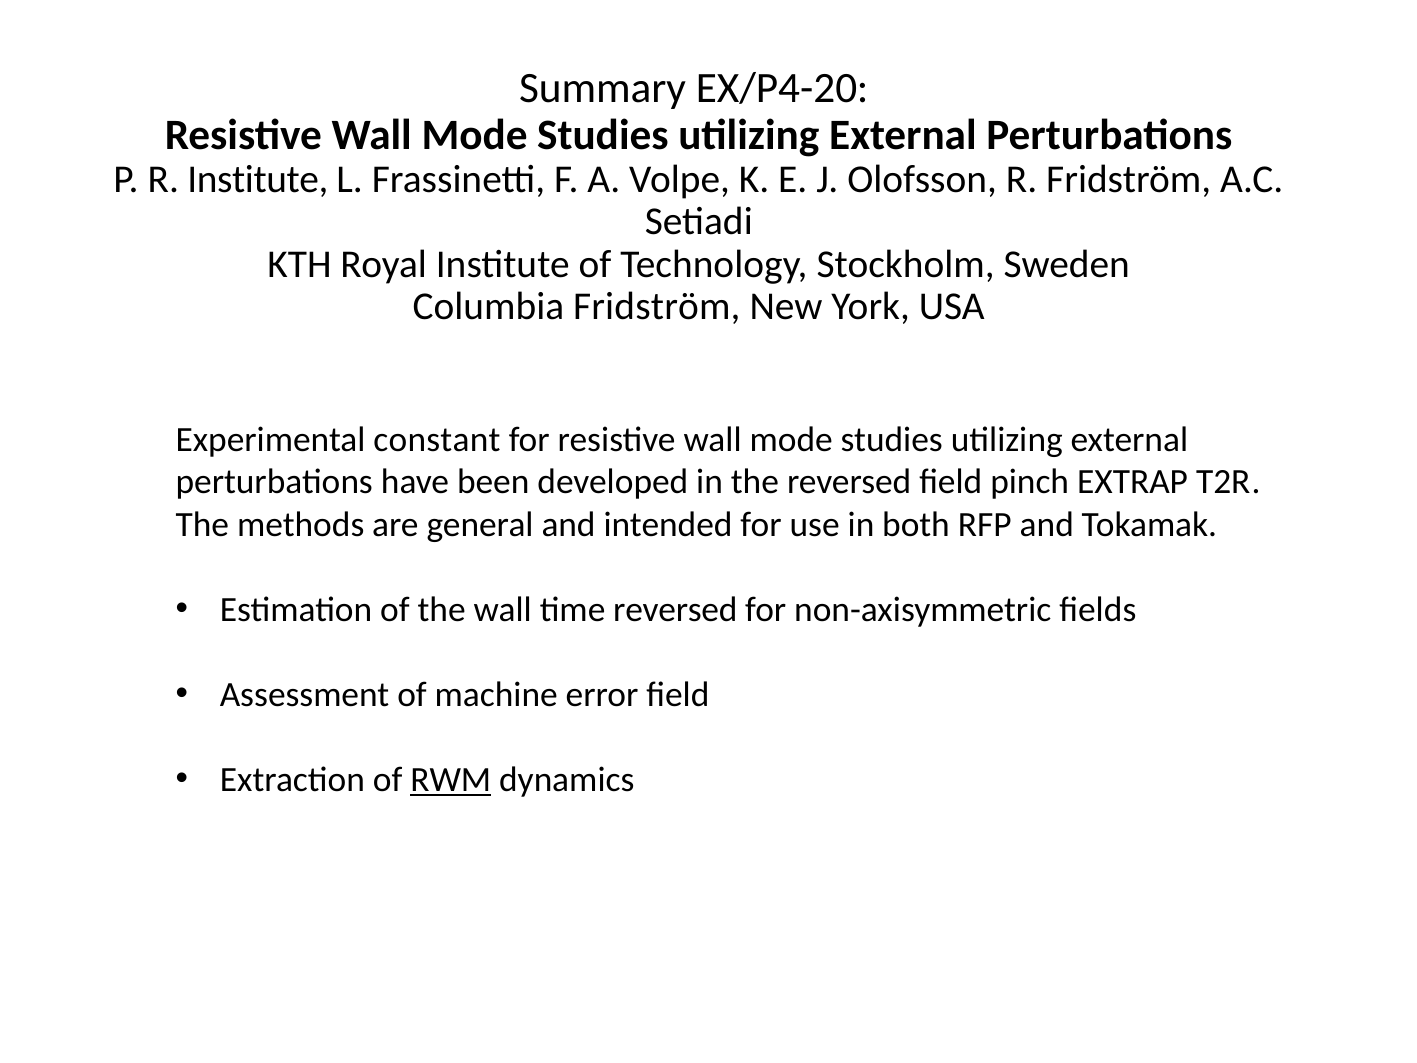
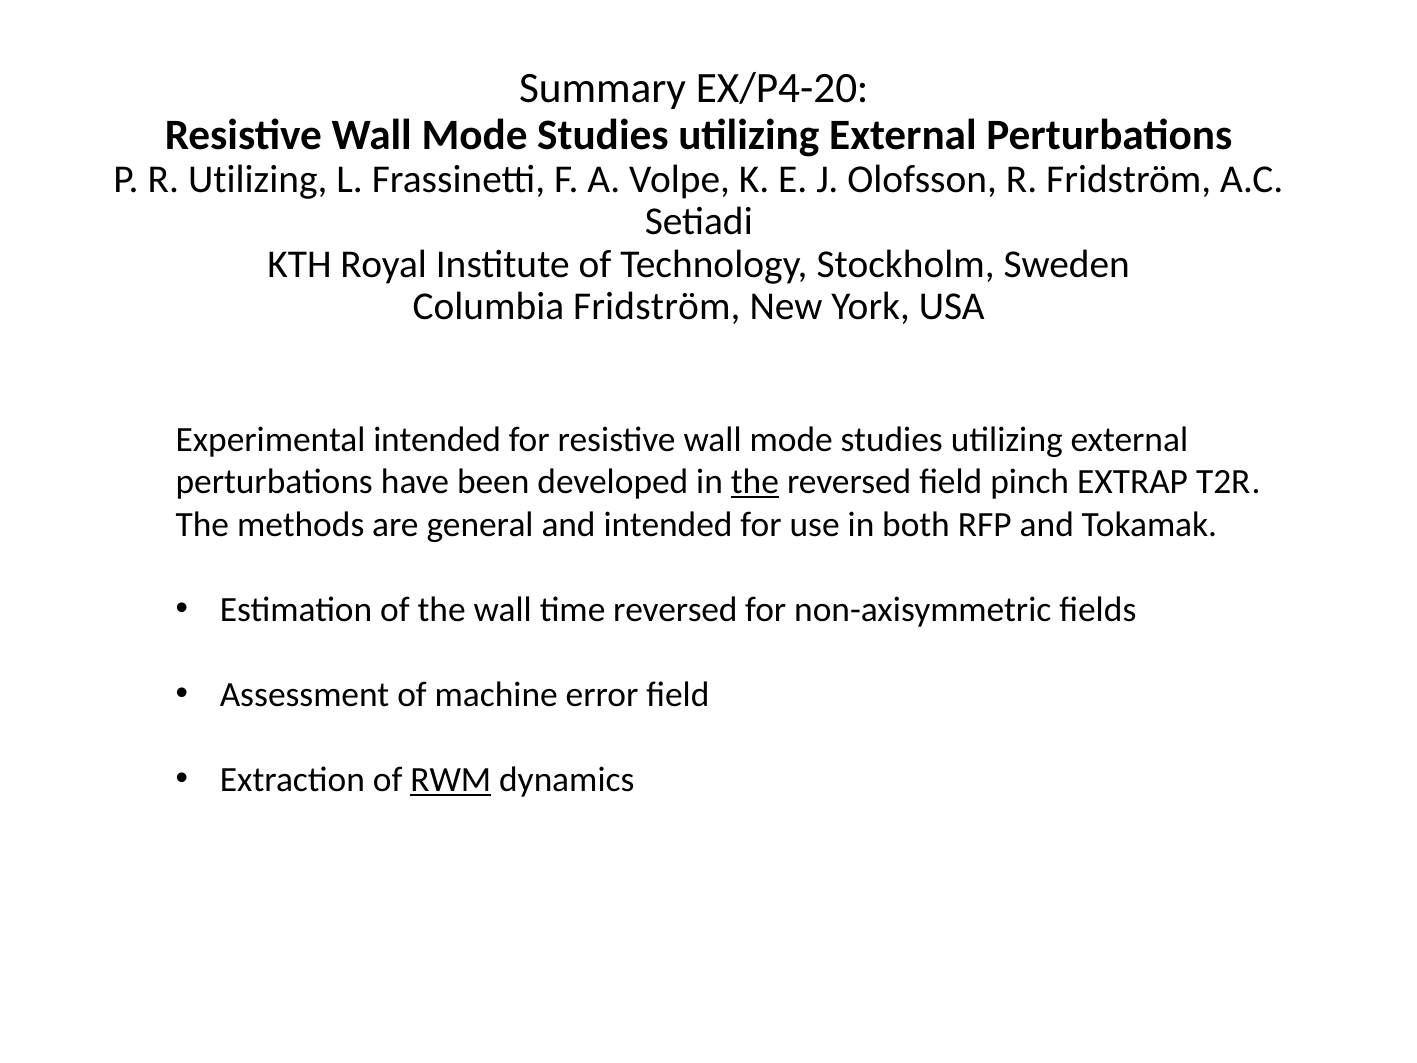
R Institute: Institute -> Utilizing (258, 179)
Experimental constant: constant -> intended (437, 439)
the underline: none -> present (755, 482)
